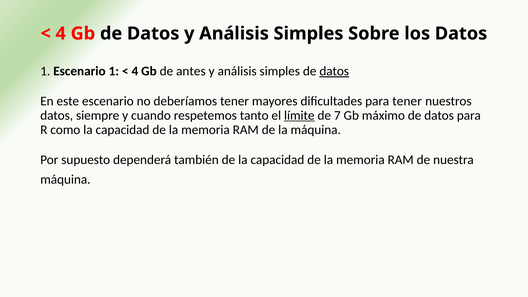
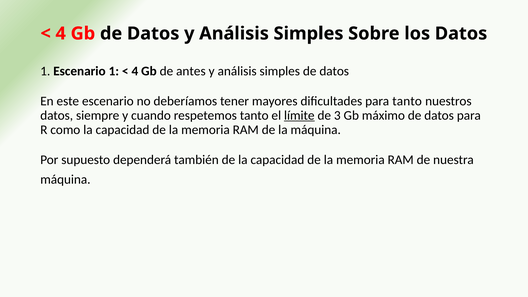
datos underline: present -> none (334, 71)
para tener: tener -> tanto (407, 101)
7: 7 -> 3 (337, 115)
